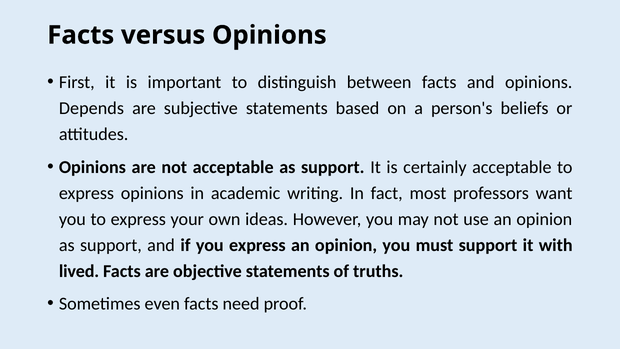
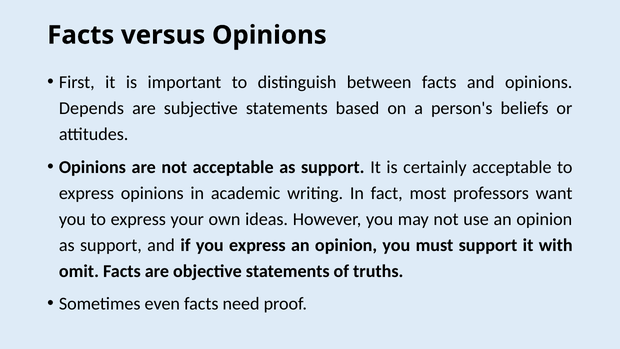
lived: lived -> omit (79, 271)
